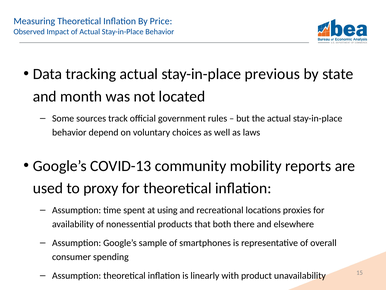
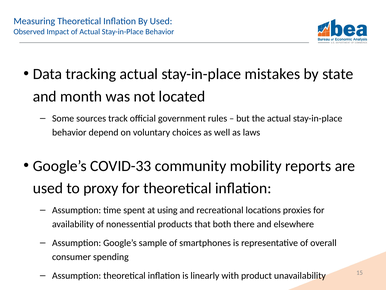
By Price: Price -> Used (161, 21)
previous: previous -> mistakes (272, 74)
COVID-13: COVID-13 -> COVID-33 (121, 166)
